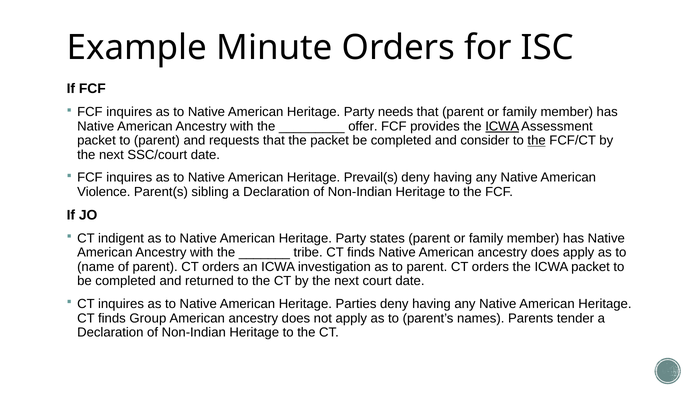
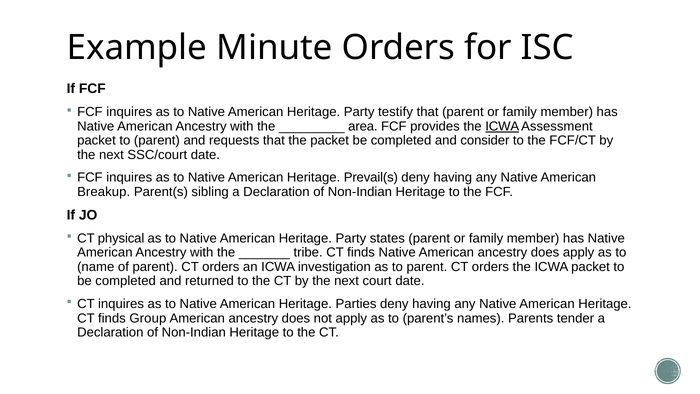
needs: needs -> testify (395, 112)
offer: offer -> area (363, 126)
the underline: present -> none (537, 140)
Violence: Violence -> Breakup (104, 192)
indigent: indigent -> physical (121, 238)
